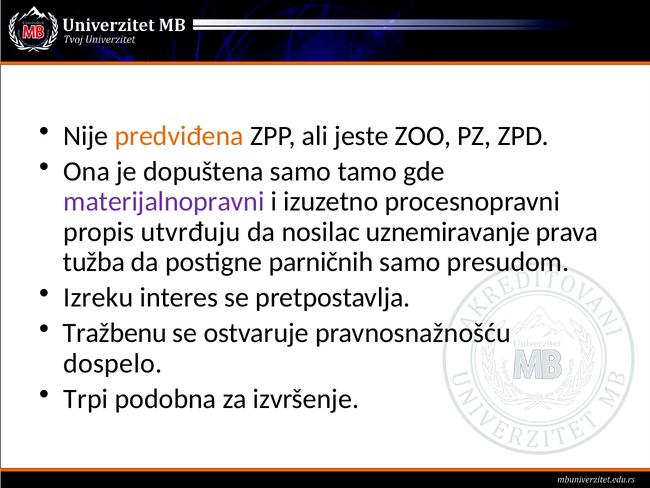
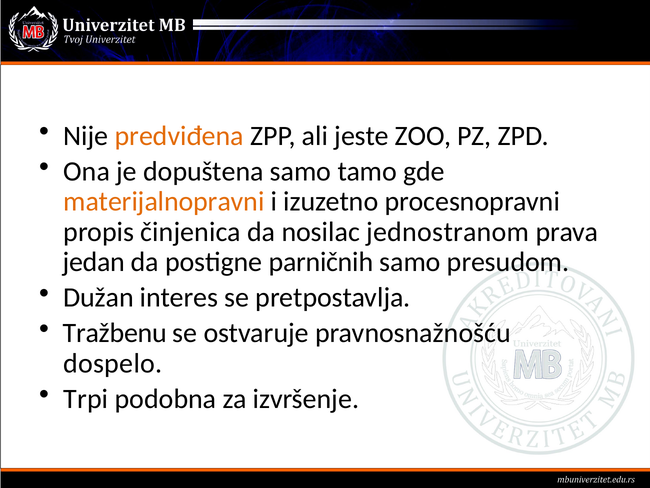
materijalnopravni colour: purple -> orange (164, 201)
utvrđuju: utvrđuju -> činjenica (191, 232)
uznemiravanje: uznemiravanje -> jednostranom (448, 232)
tužba: tužba -> jedan (94, 262)
Izreku: Izreku -> Dužan (99, 297)
